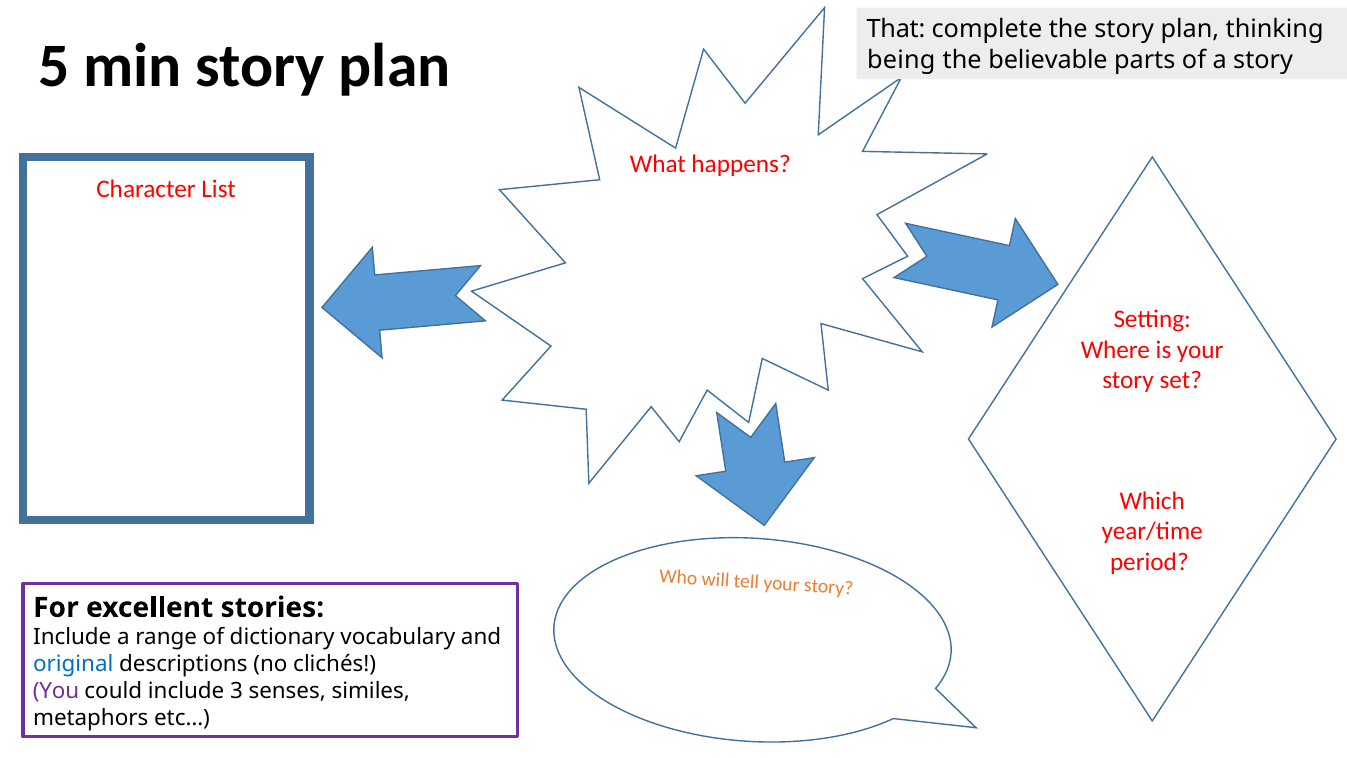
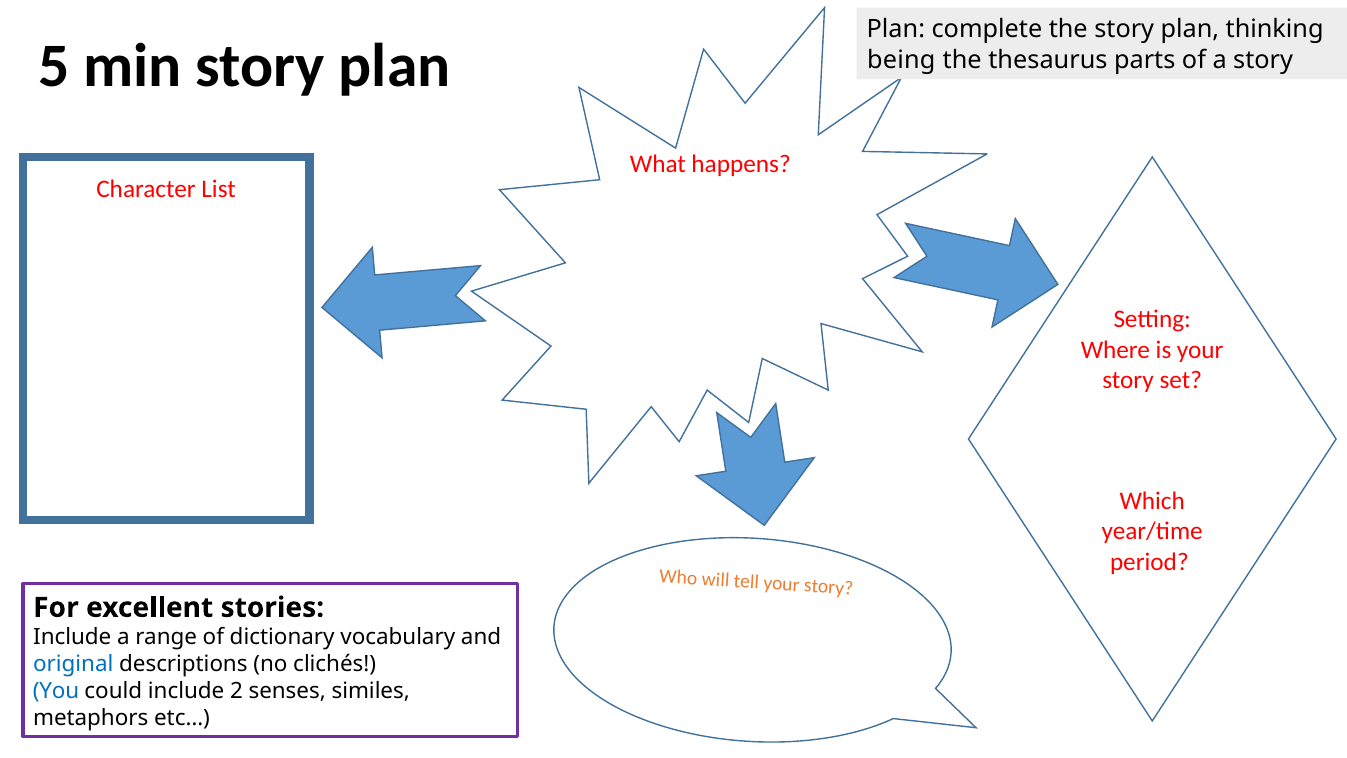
That: That -> Plan (896, 30)
believable: believable -> thesaurus (1048, 60)
You colour: purple -> blue (56, 691)
3: 3 -> 2 (236, 691)
